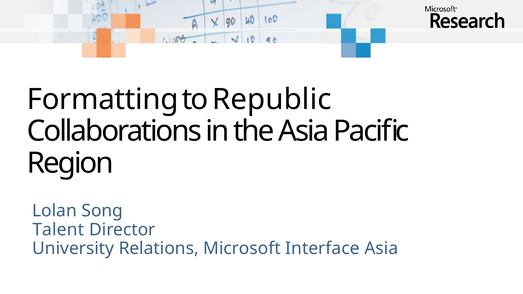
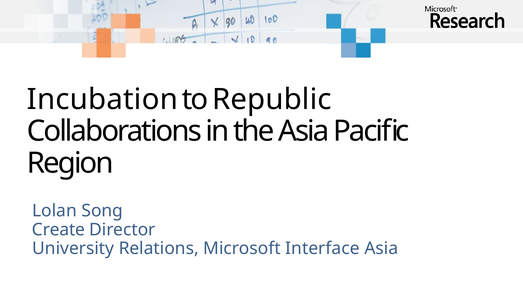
Formatting: Formatting -> Incubation (102, 100)
Talent: Talent -> Create (58, 230)
